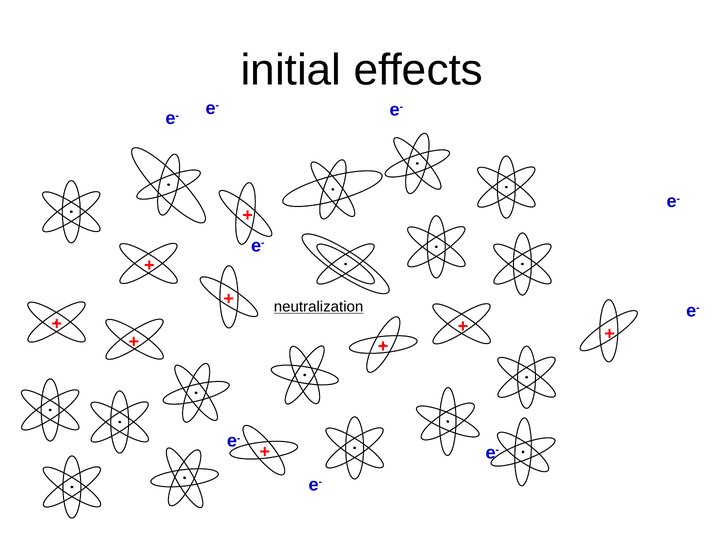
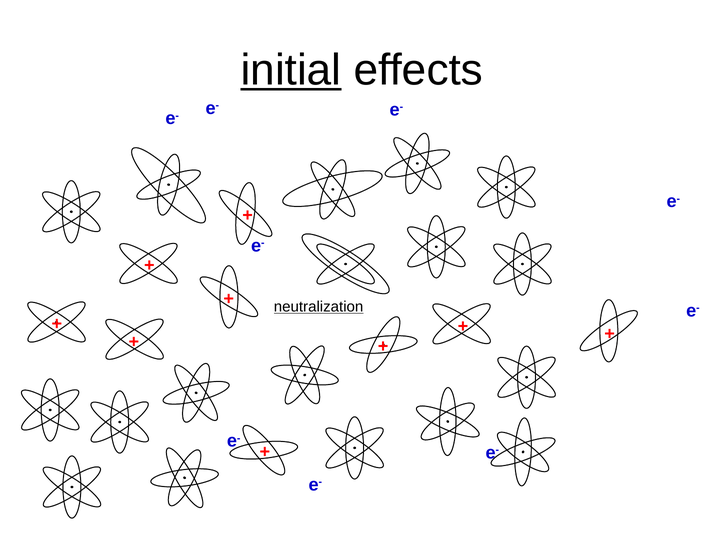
initial underline: none -> present (291, 70)
